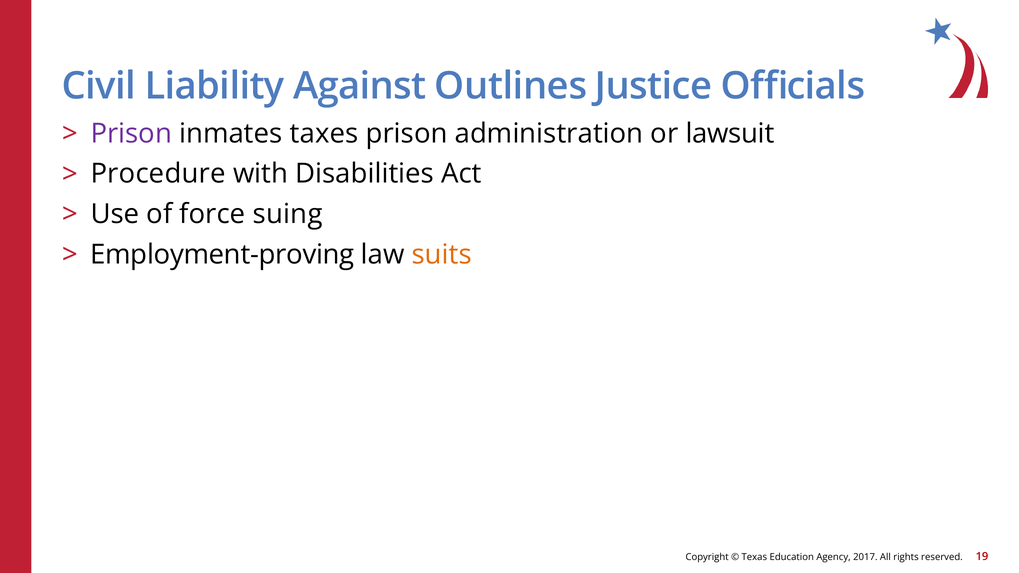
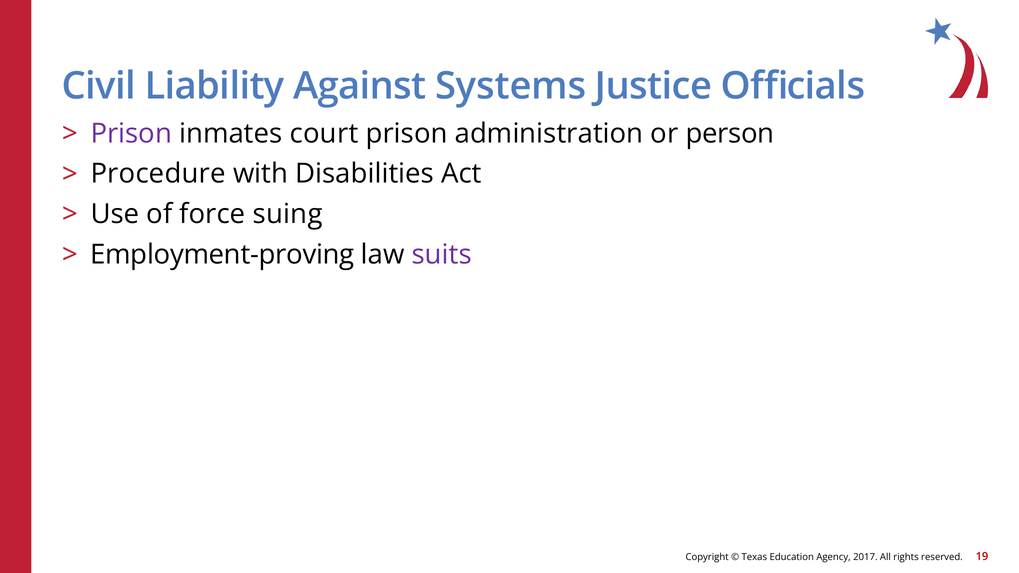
Outlines: Outlines -> Systems (511, 86)
taxes: taxes -> court (324, 133)
lawsuit: lawsuit -> person (730, 133)
suits colour: orange -> purple (442, 255)
